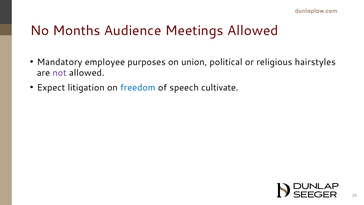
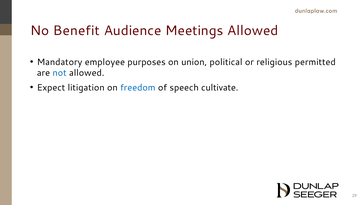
Months: Months -> Benefit (76, 31)
hairstyles: hairstyles -> permitted (315, 62)
not colour: purple -> blue (60, 73)
